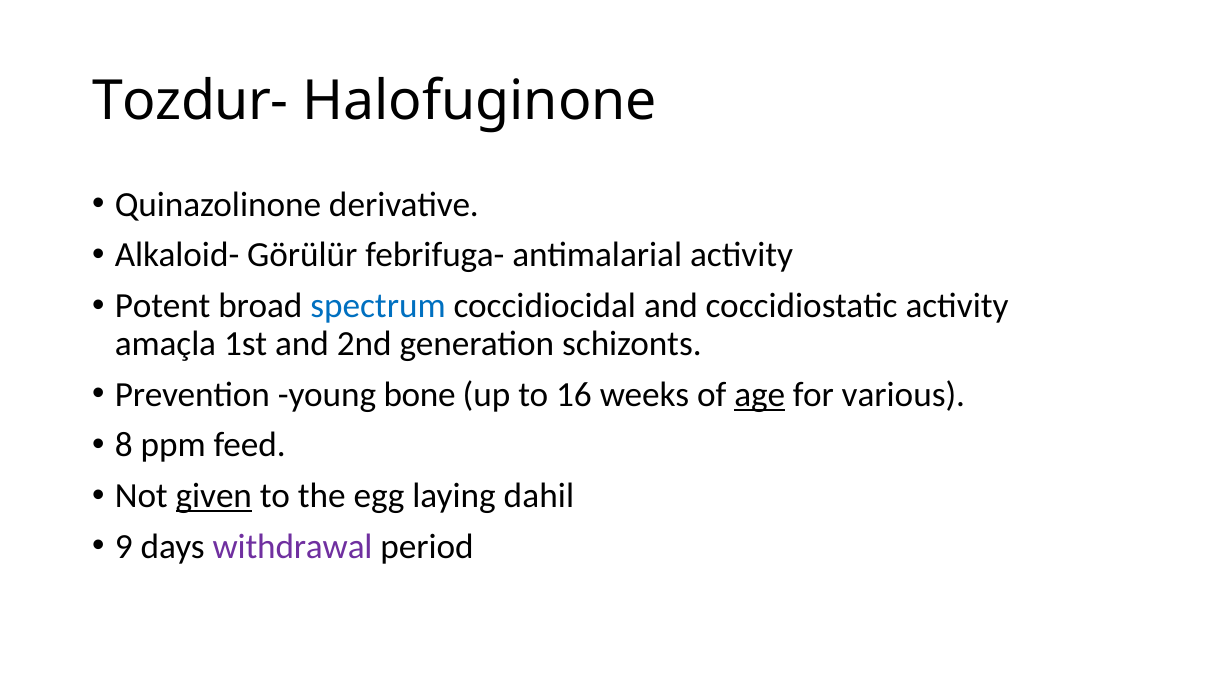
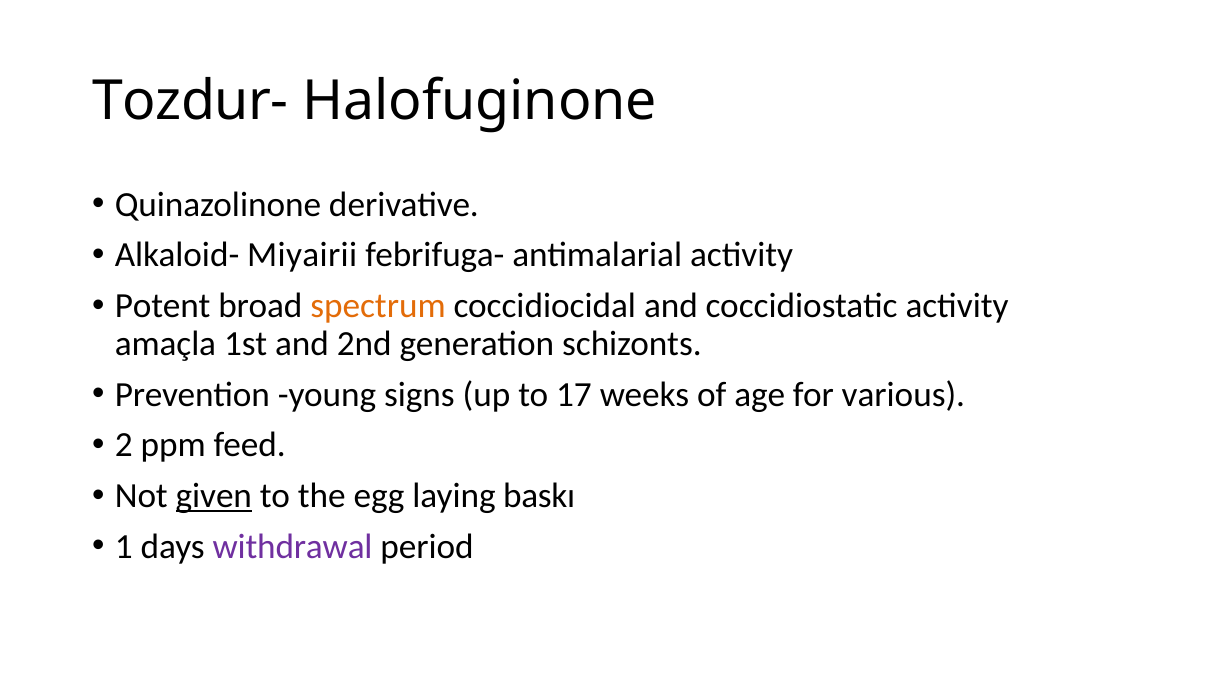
Görülür: Görülür -> Miyairii (302, 255)
spectrum colour: blue -> orange (378, 306)
bone: bone -> signs (419, 395)
16: 16 -> 17 (574, 395)
age underline: present -> none (760, 395)
8: 8 -> 2 (124, 445)
dahil: dahil -> baskı (539, 496)
9: 9 -> 1 (124, 547)
